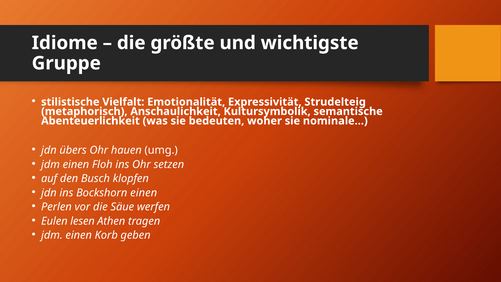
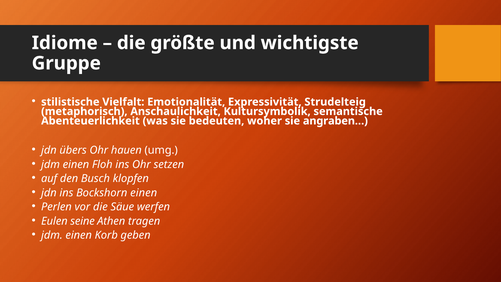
nominale…: nominale… -> angraben… (335, 121)
lesen: lesen -> seine (83, 221)
